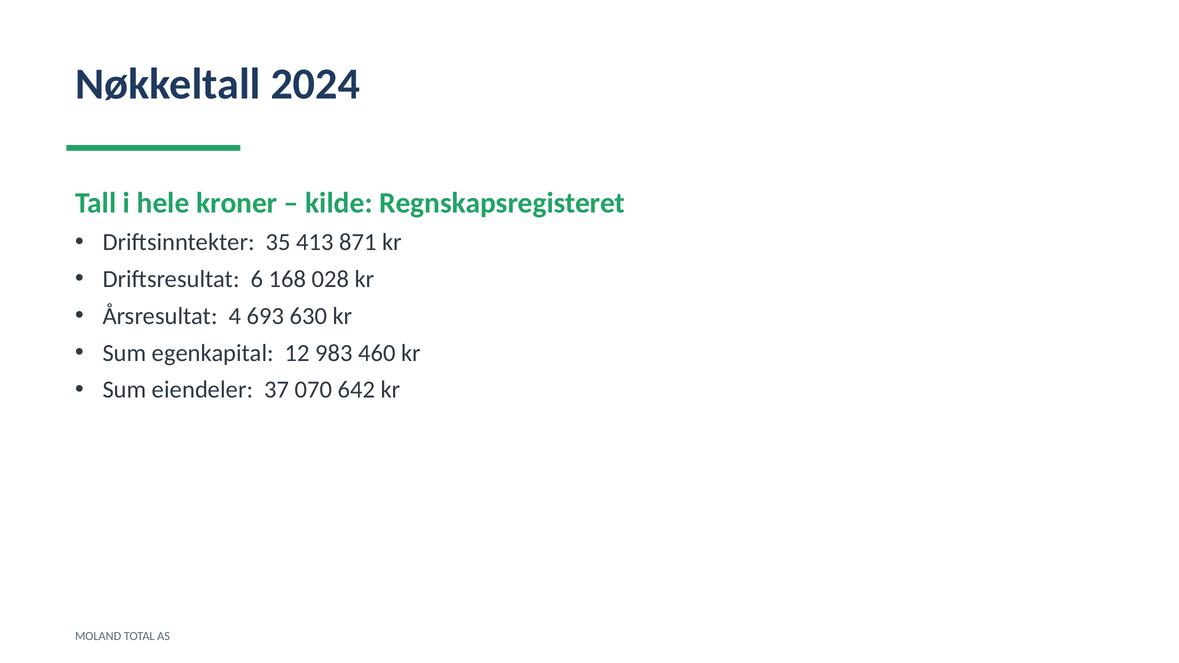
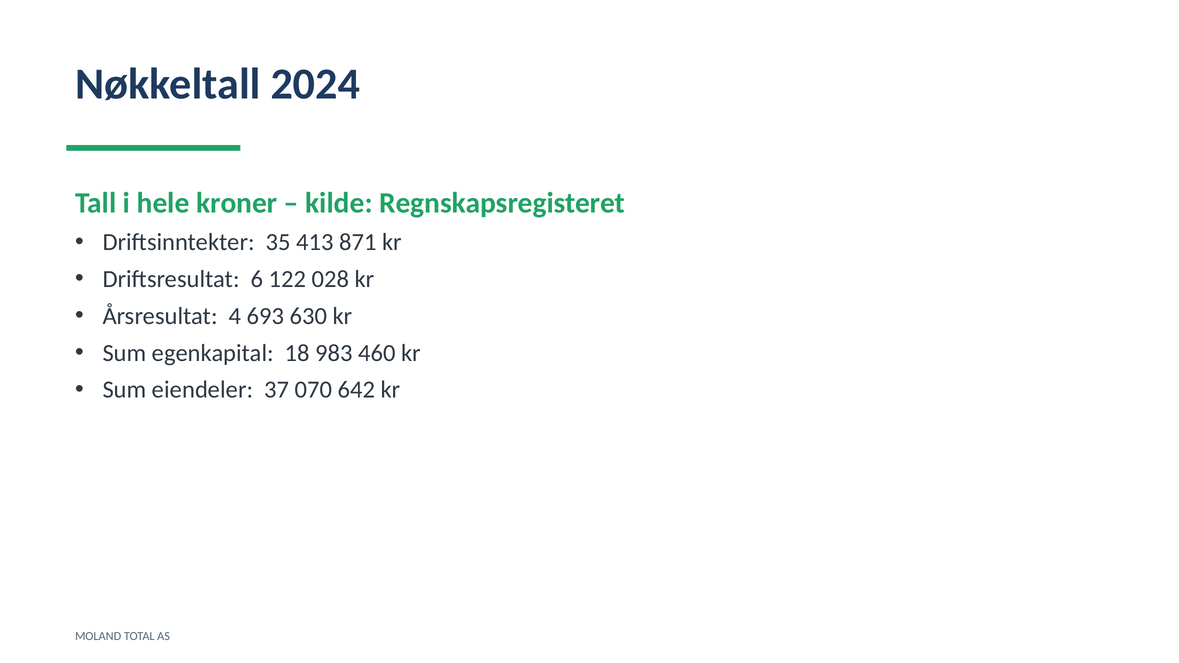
168: 168 -> 122 (288, 279)
12: 12 -> 18 (297, 353)
